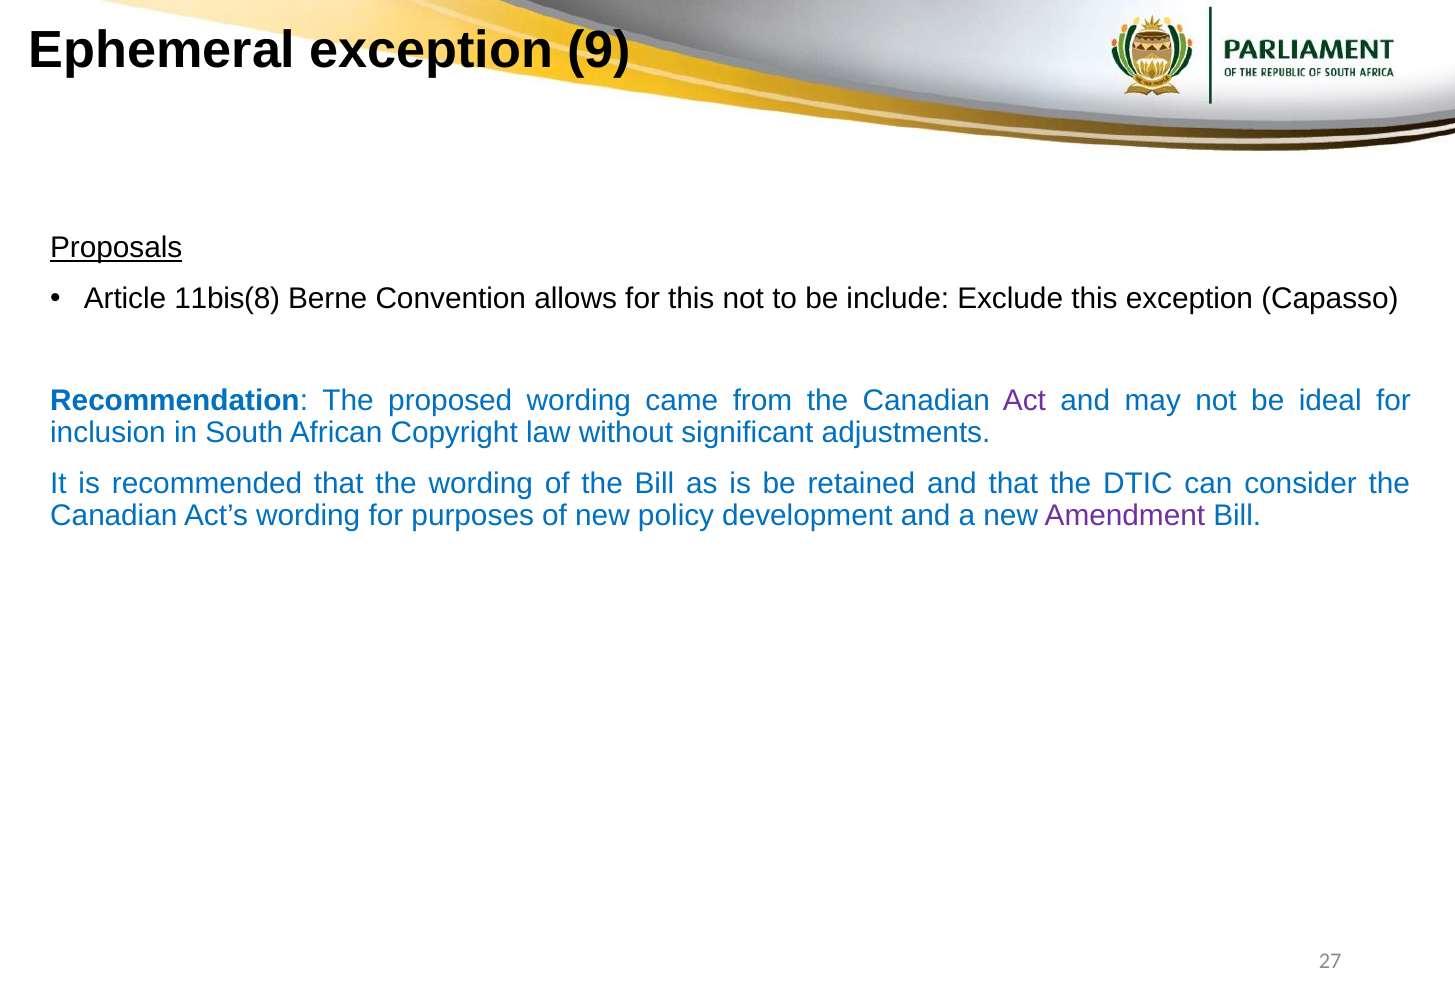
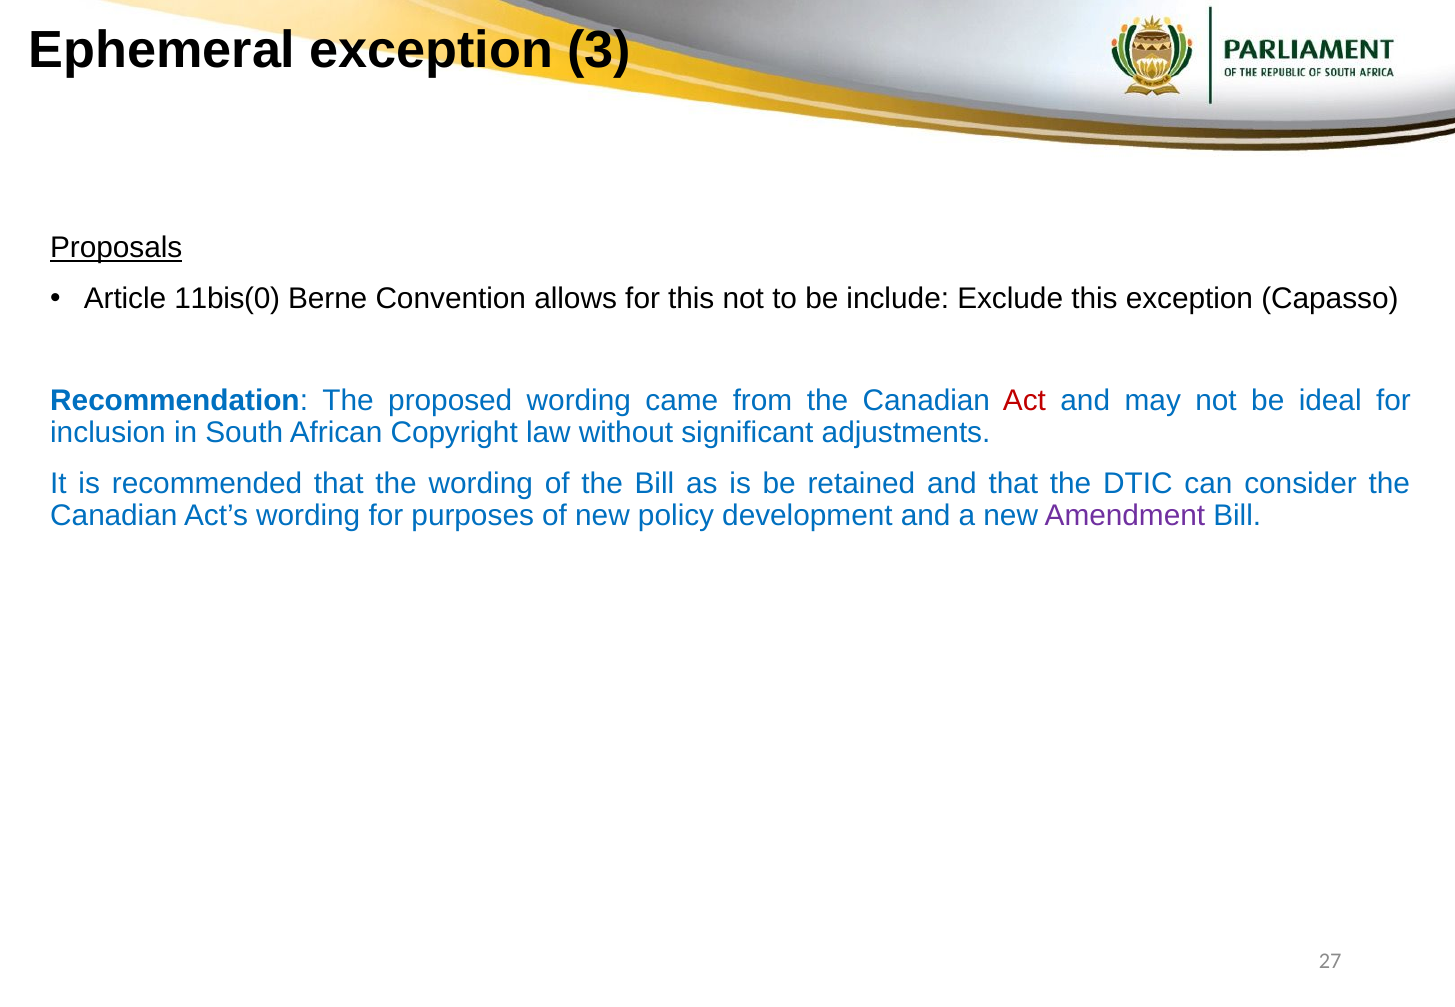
9: 9 -> 3 (599, 50)
11bis(8: 11bis(8 -> 11bis(0 (227, 299)
Act colour: purple -> red (1024, 401)
